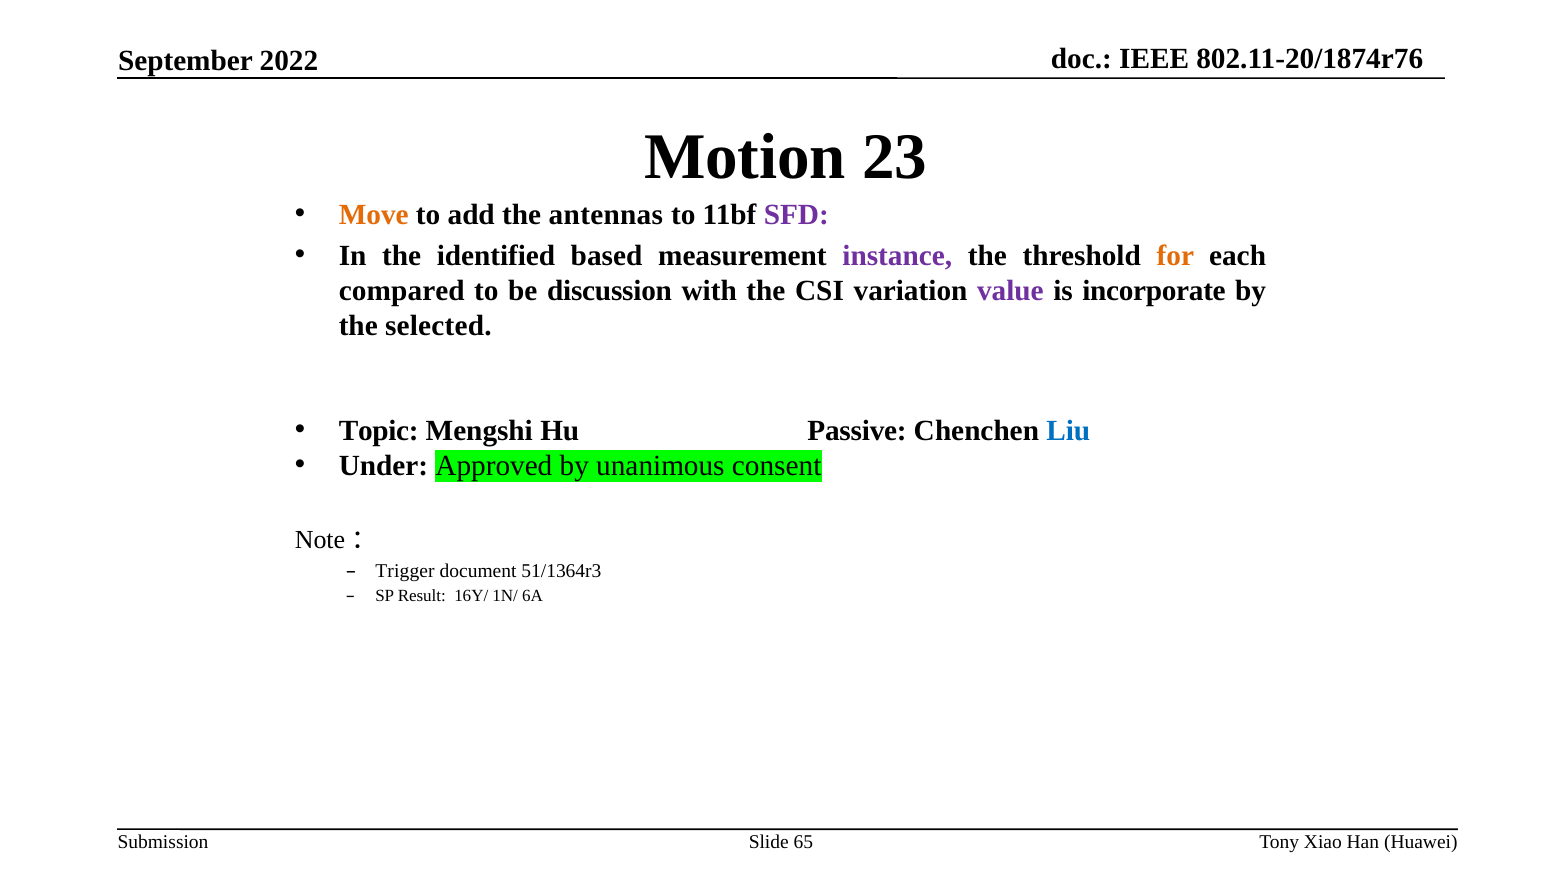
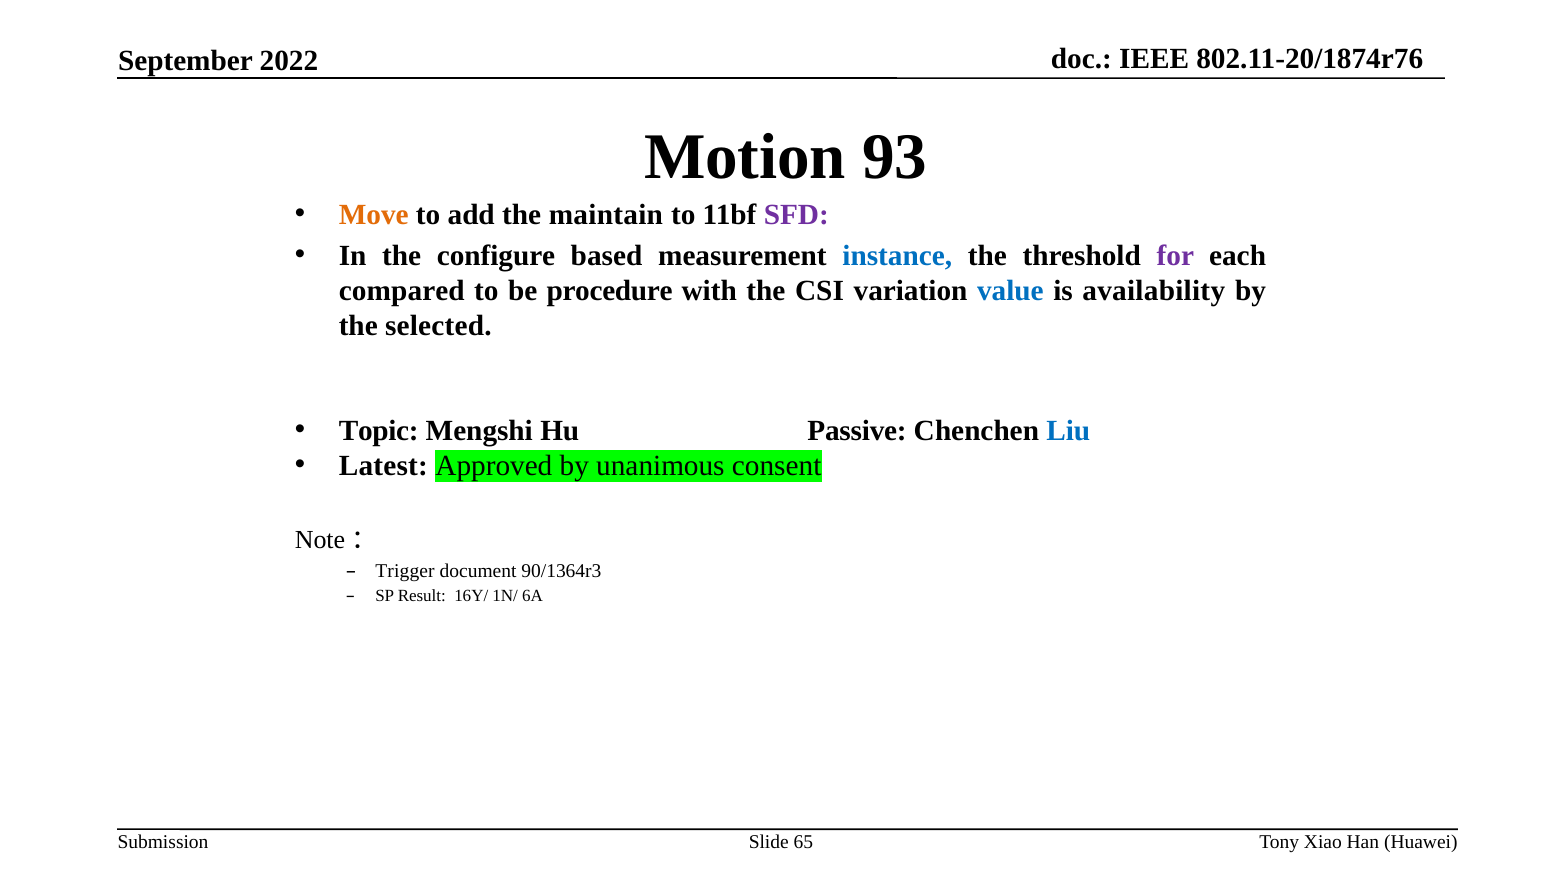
23: 23 -> 93 (895, 157)
antennas: antennas -> maintain (606, 215)
identified: identified -> configure (496, 256)
instance colour: purple -> blue (897, 256)
for colour: orange -> purple (1175, 256)
discussion: discussion -> procedure (610, 291)
value colour: purple -> blue (1010, 291)
incorporate: incorporate -> availability (1154, 291)
Under: Under -> Latest (383, 466)
51/1364r3: 51/1364r3 -> 90/1364r3 (561, 572)
